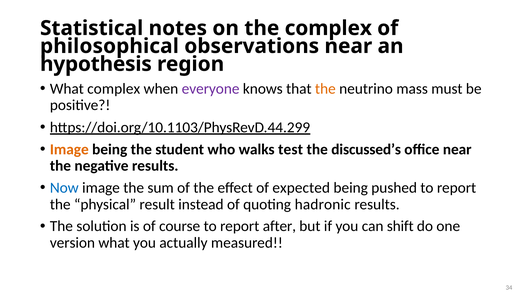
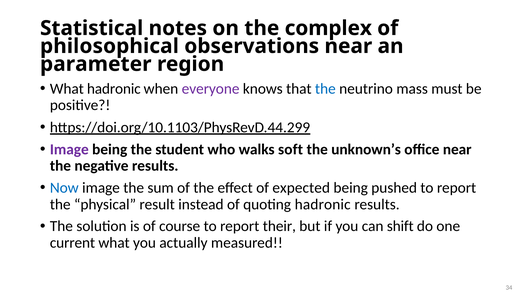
hypothesis: hypothesis -> parameter (96, 64)
What complex: complex -> hadronic (114, 89)
the colour: orange -> blue (325, 89)
Image colour: orange -> purple (69, 150)
test: test -> soft (291, 150)
discussed’s: discussed’s -> unknown’s (366, 150)
after: after -> their (279, 227)
version: version -> current (72, 243)
